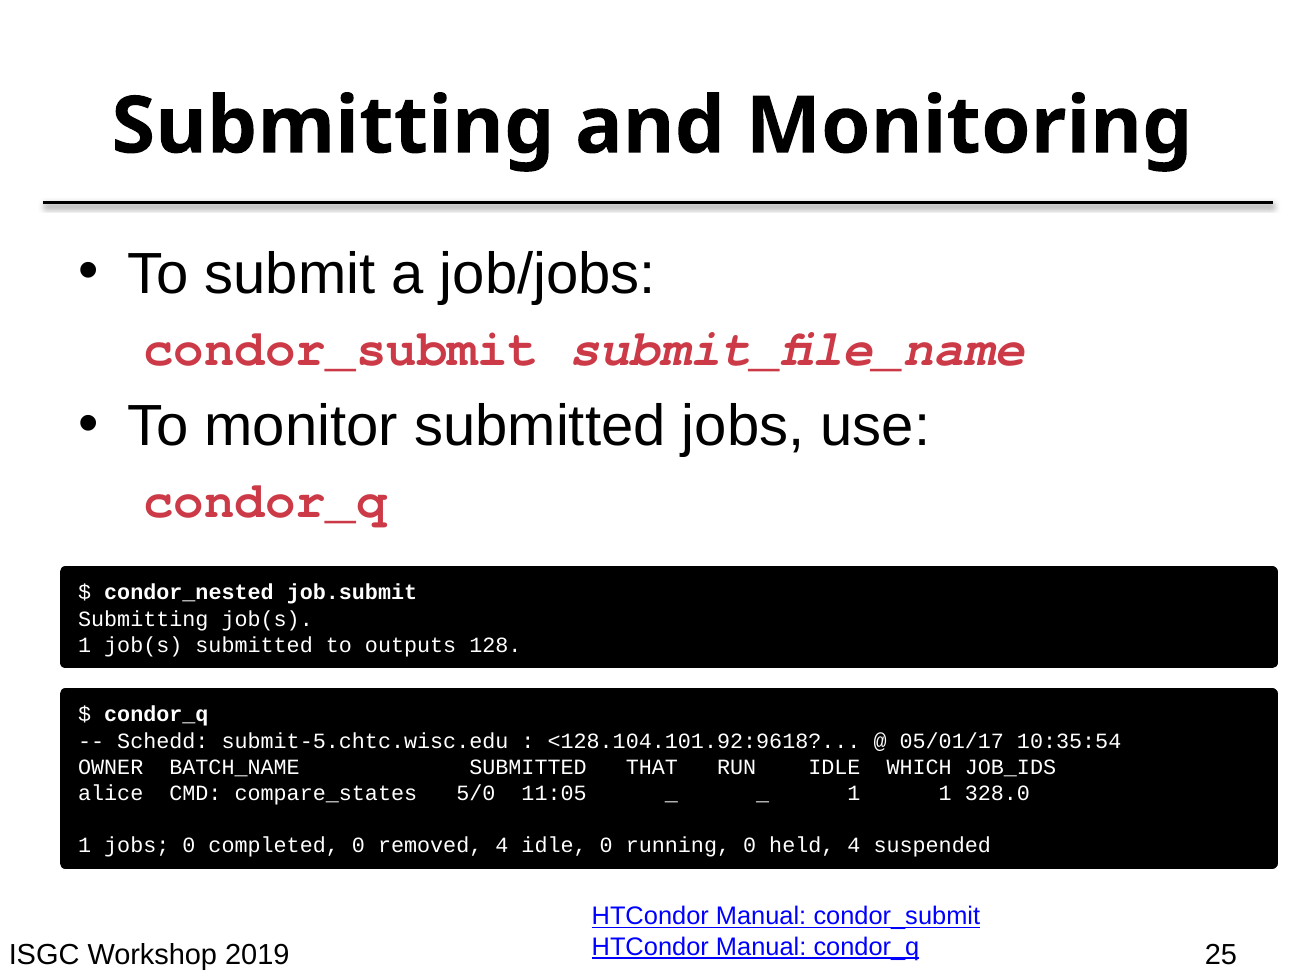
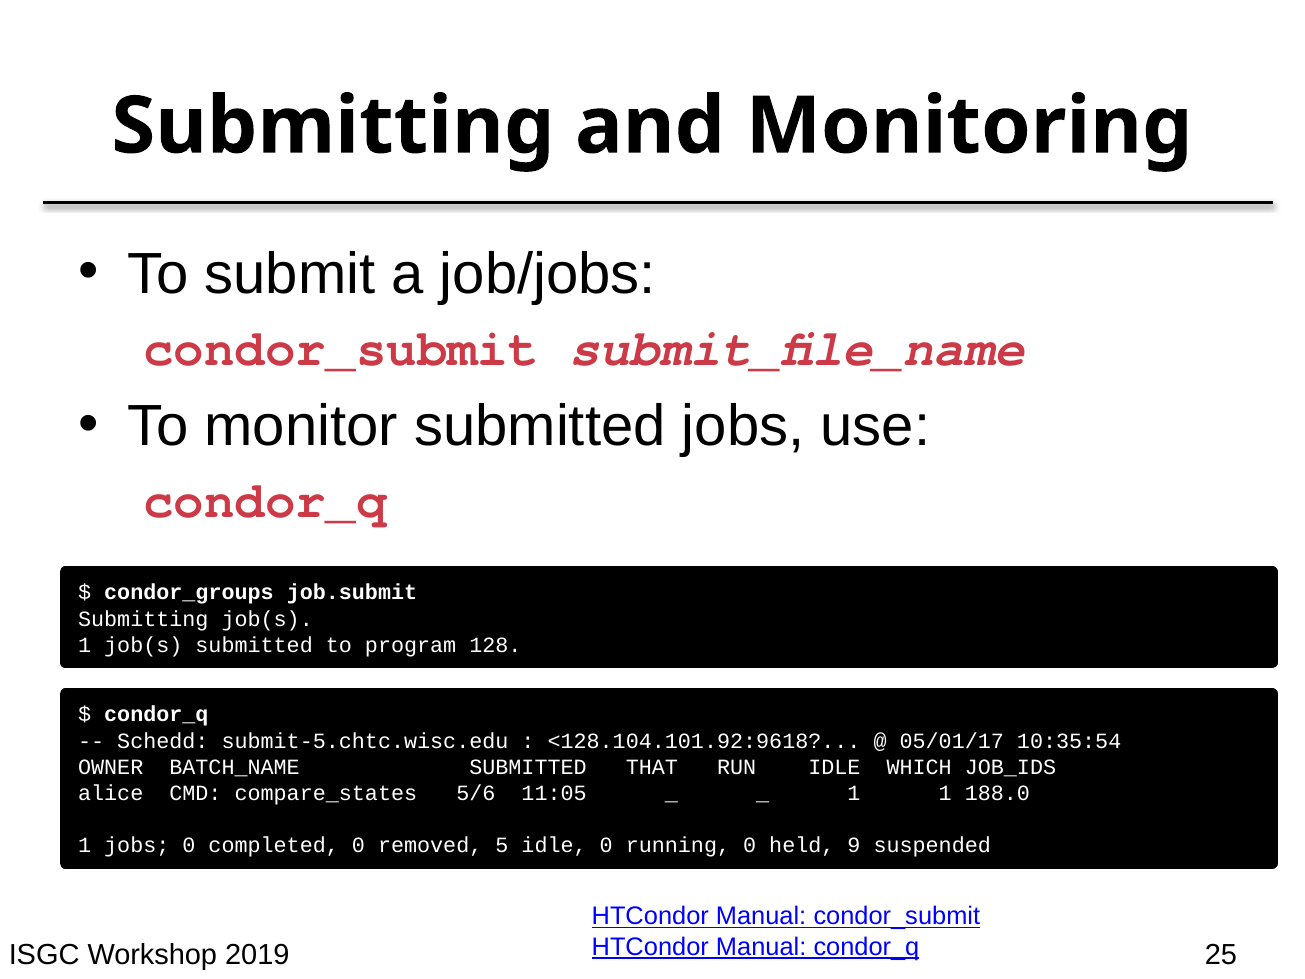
condor_nested: condor_nested -> condor_groups (189, 593)
outputs: outputs -> program (411, 645)
5/0: 5/0 -> 5/6 (476, 793)
328.0: 328.0 -> 188.0 (997, 793)
removed 4: 4 -> 5 (502, 845)
held 4: 4 -> 9 (854, 845)
